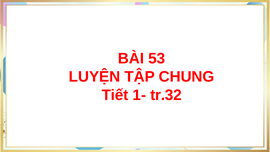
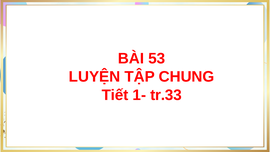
tr.32: tr.32 -> tr.33 (166, 95)
